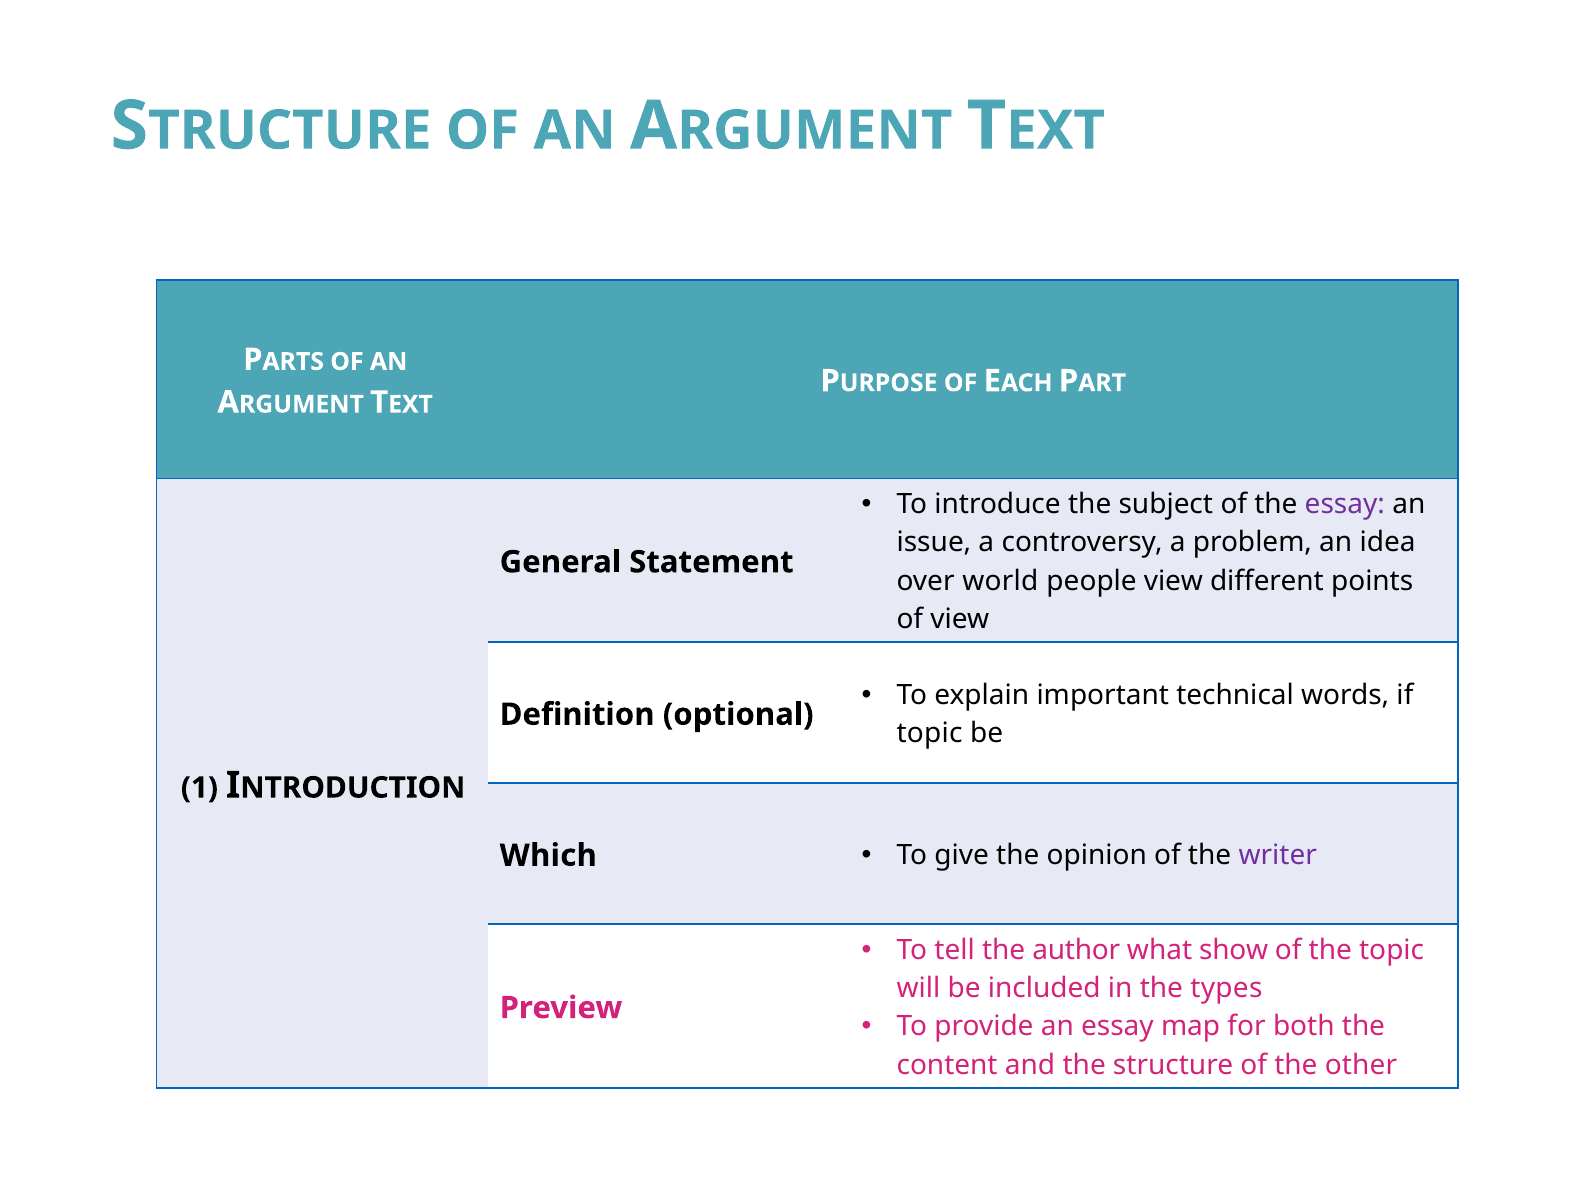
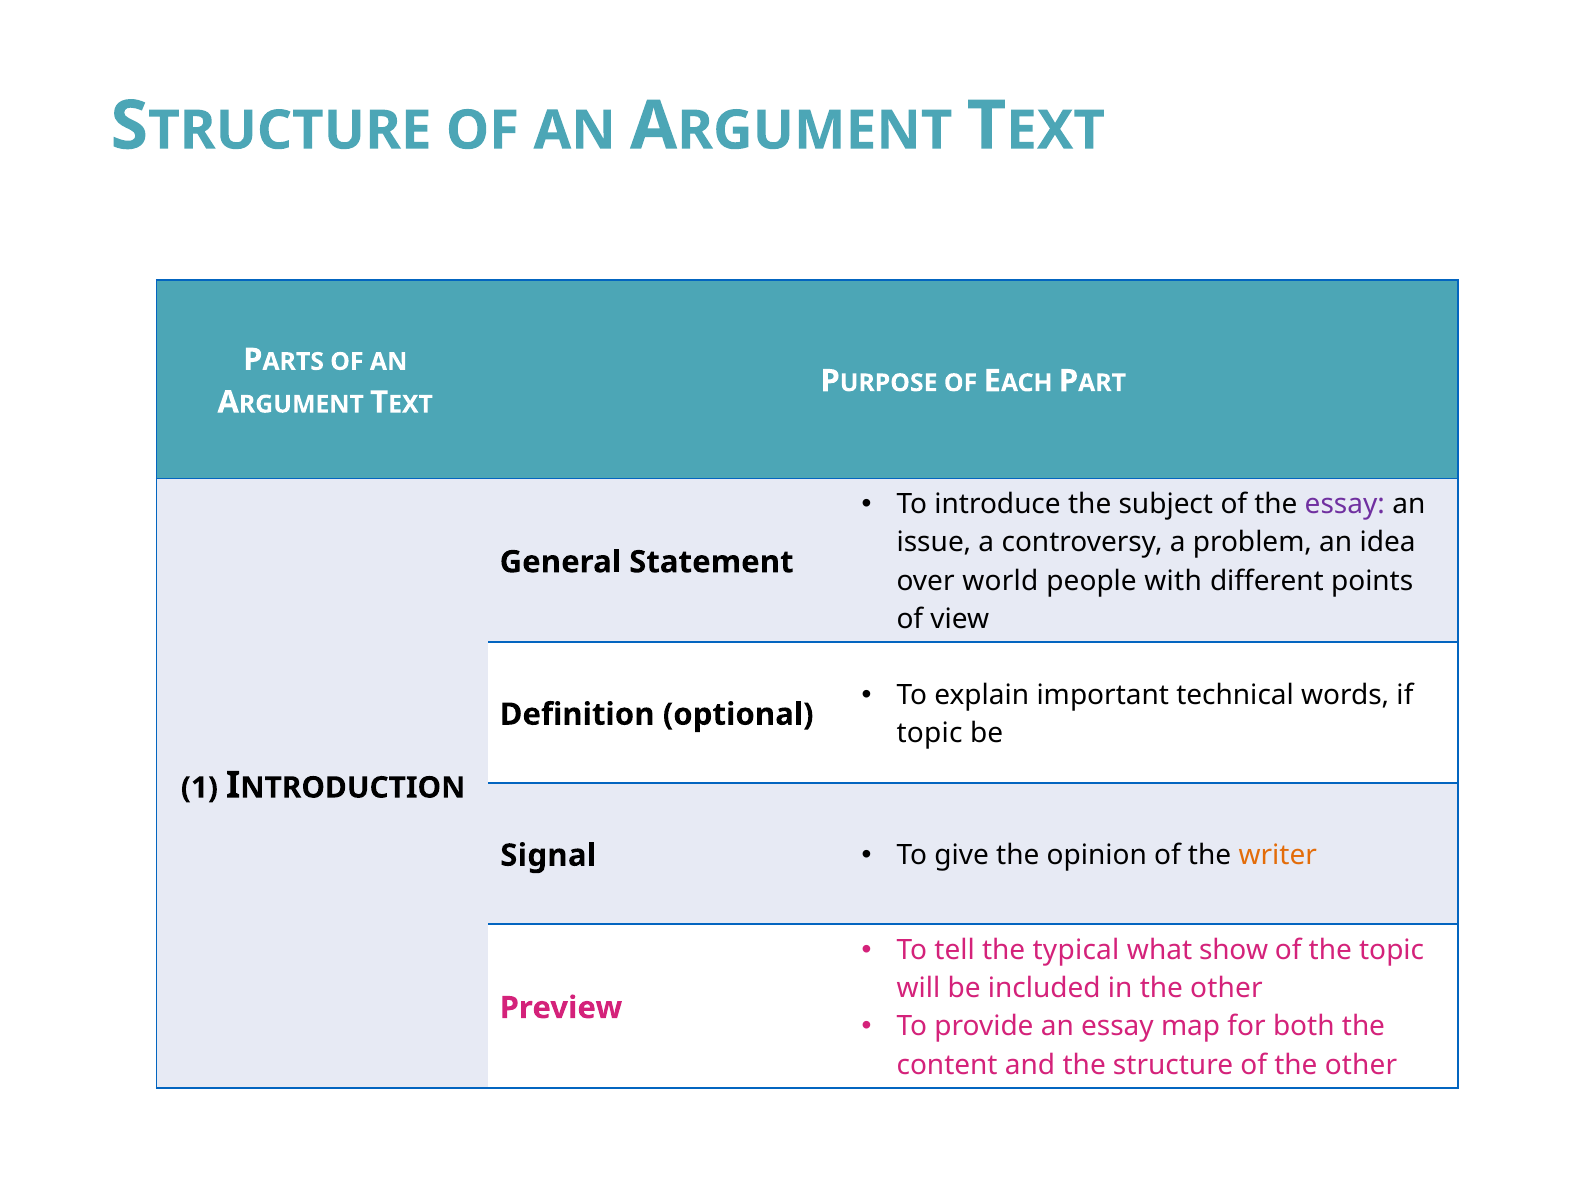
people view: view -> with (1173, 581)
Which: Which -> Signal (548, 856)
writer colour: purple -> orange (1278, 855)
author: author -> typical (1076, 951)
in the types: types -> other (1227, 989)
